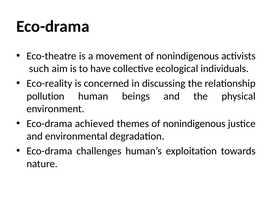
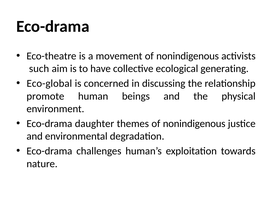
individuals: individuals -> generating (225, 69)
Eco-reality: Eco-reality -> Eco-global (49, 83)
pollution: pollution -> promote (45, 96)
achieved: achieved -> daughter (95, 124)
